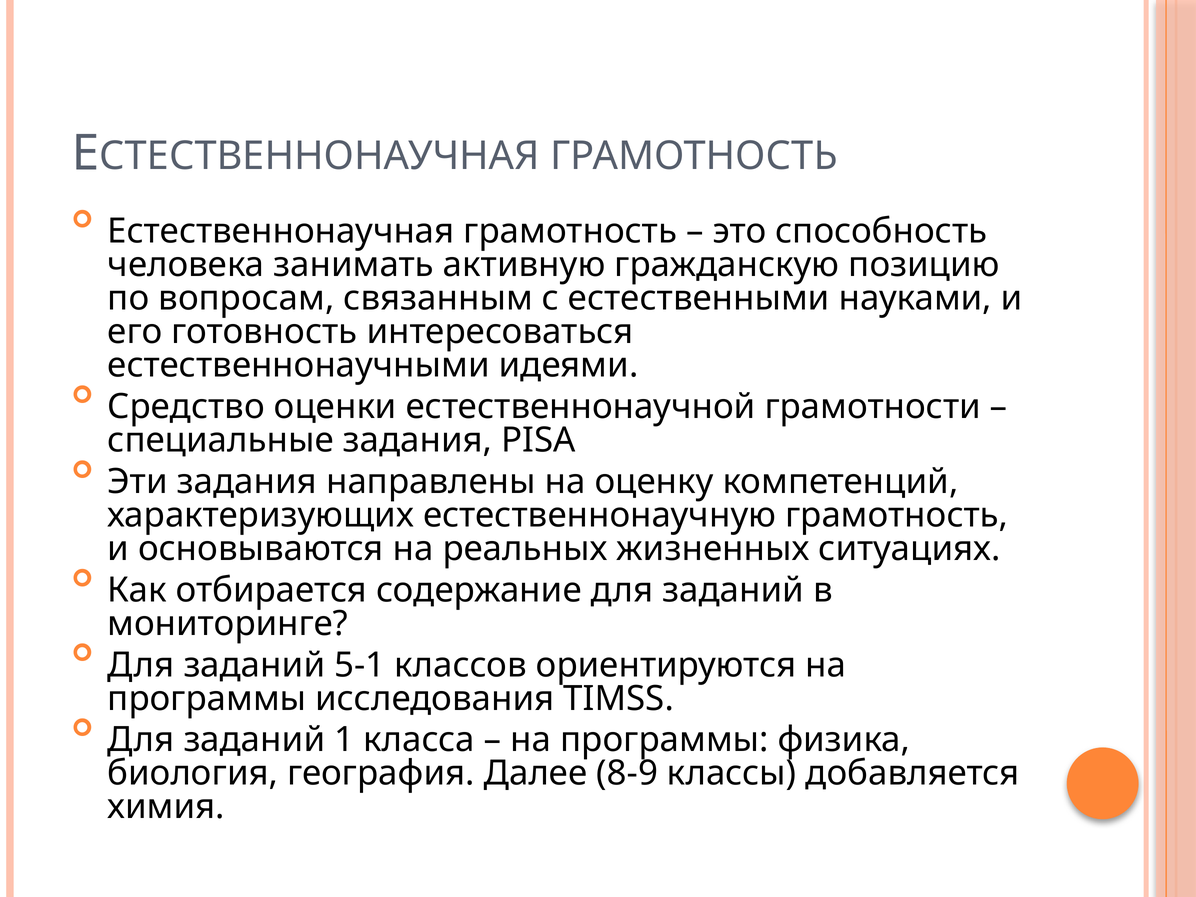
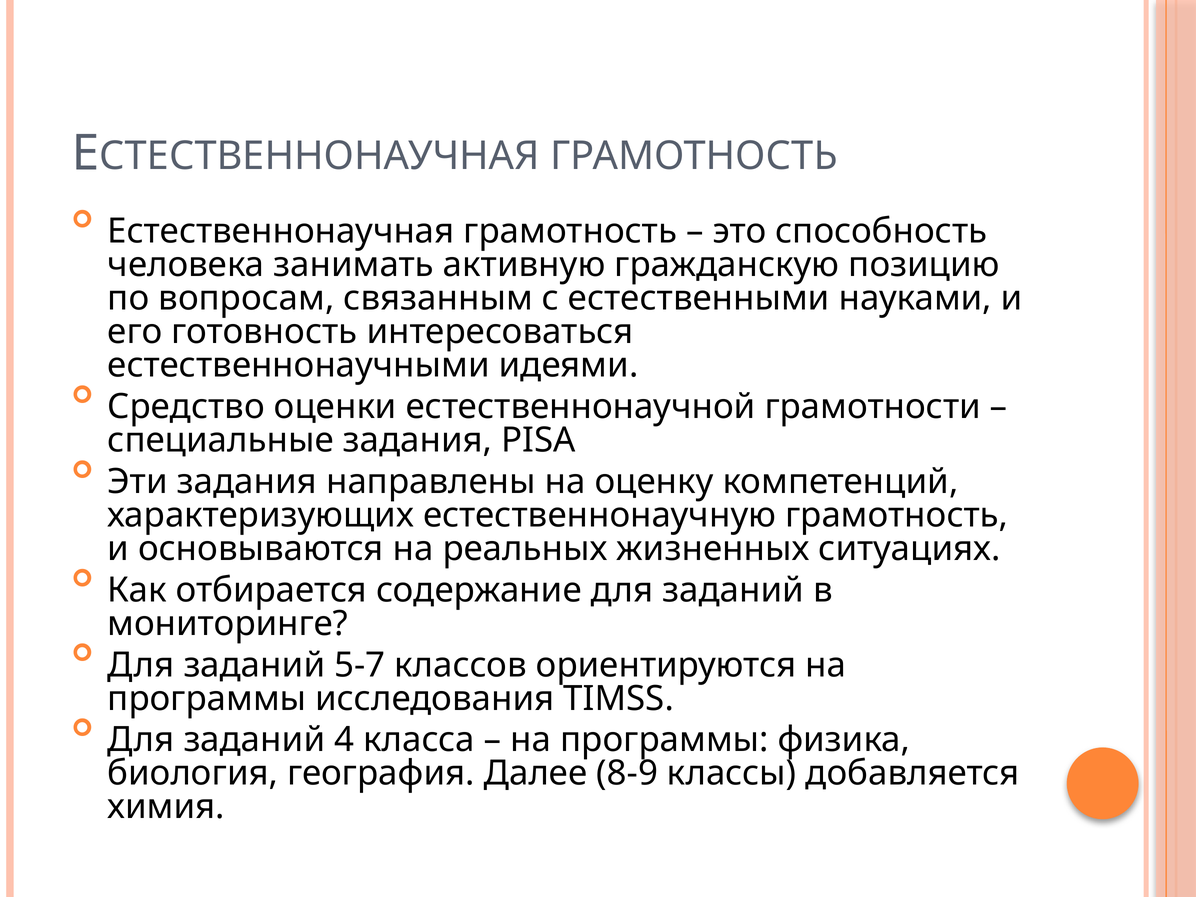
5-1: 5-1 -> 5-7 (360, 665)
1: 1 -> 4 (344, 740)
